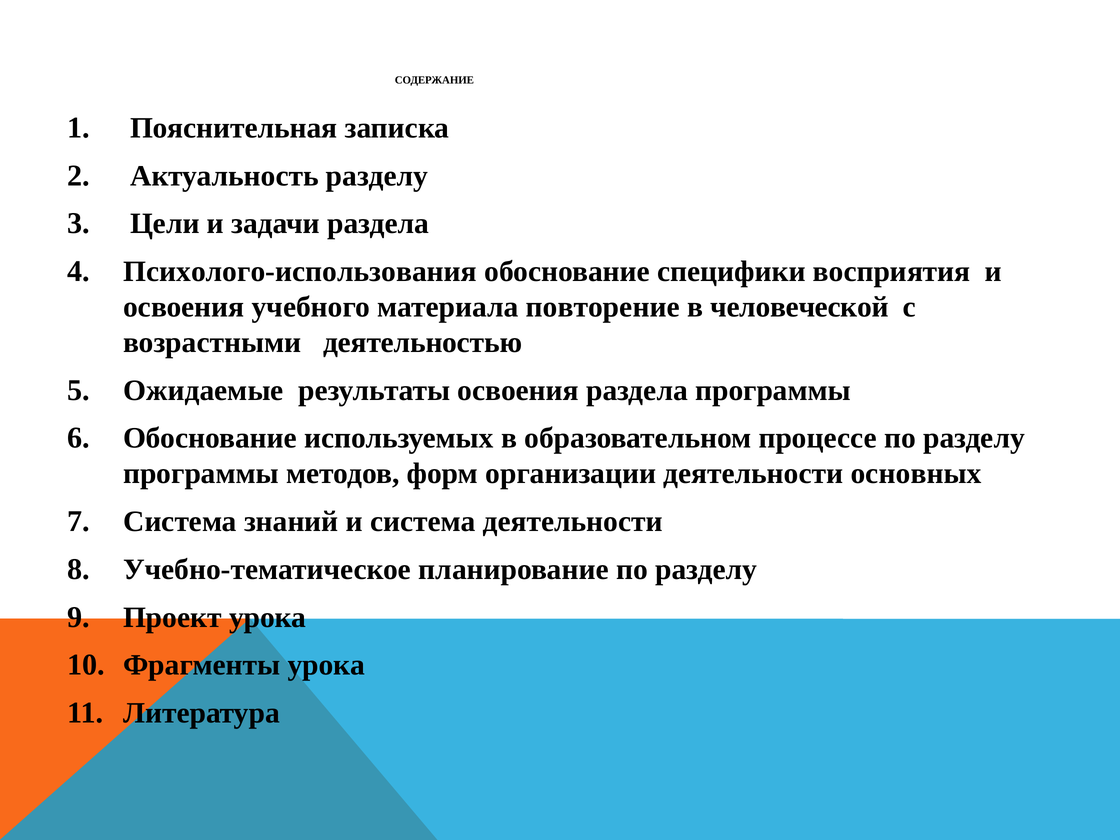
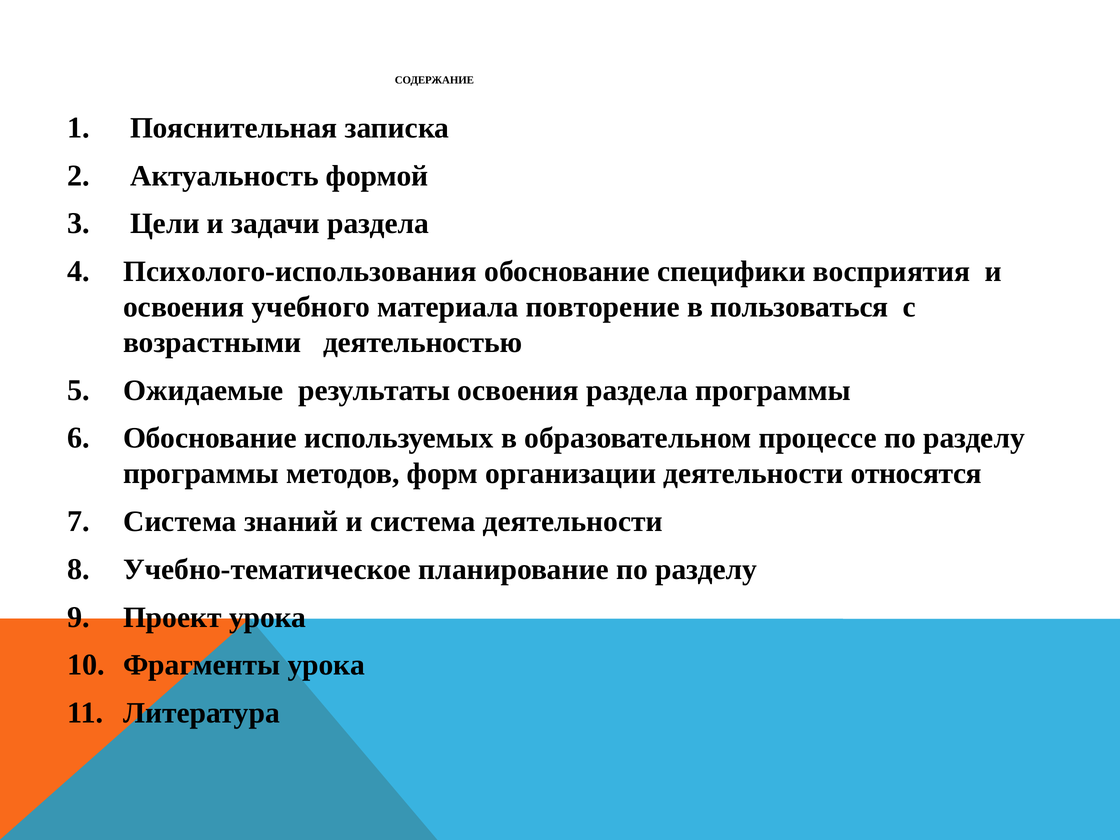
Актуальность разделу: разделу -> формой (377, 176)
человеческой: человеческой -> пользоваться (799, 307)
основных: основных -> относятся (916, 474)
